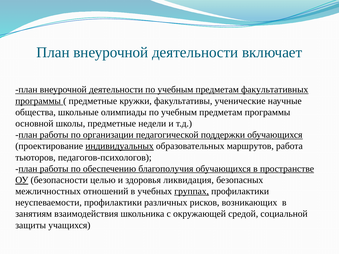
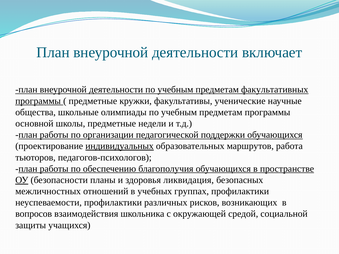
целью: целью -> планы (103, 180)
группах underline: present -> none (192, 191)
занятиям: занятиям -> вопросов (34, 214)
